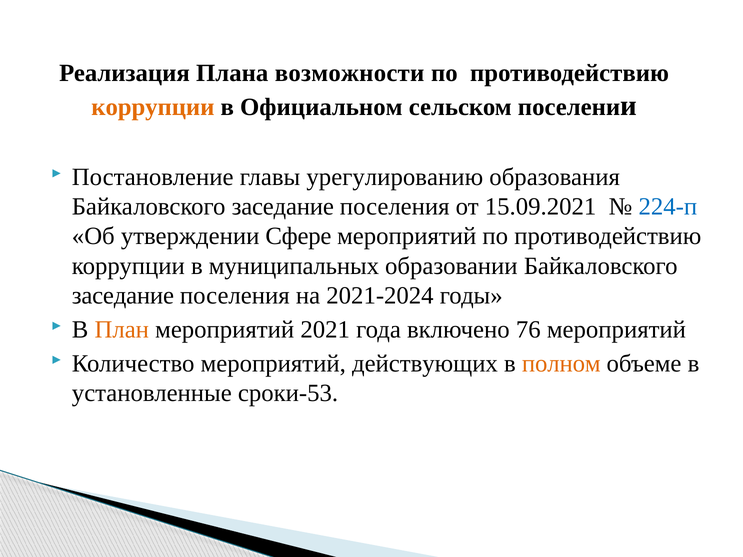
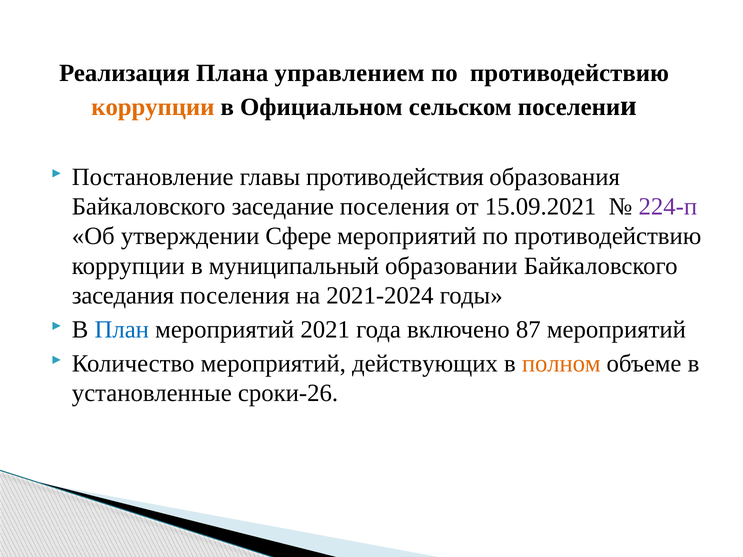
возможности: возможности -> управлением (350, 73)
урегулированию: урегулированию -> противодействия (395, 177)
224-п colour: blue -> purple (668, 207)
муниципальных: муниципальных -> муниципальный (294, 266)
заседание: заседание -> заседания (123, 296)
План colour: orange -> blue (122, 330)
76: 76 -> 87 (528, 330)
сроки-53: сроки-53 -> сроки-26 (288, 393)
